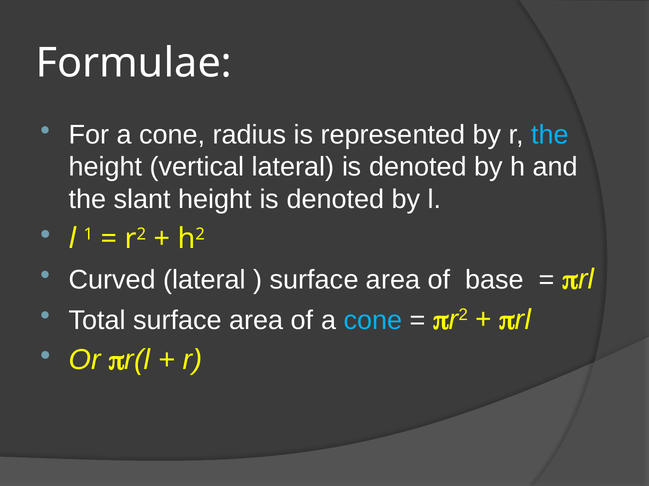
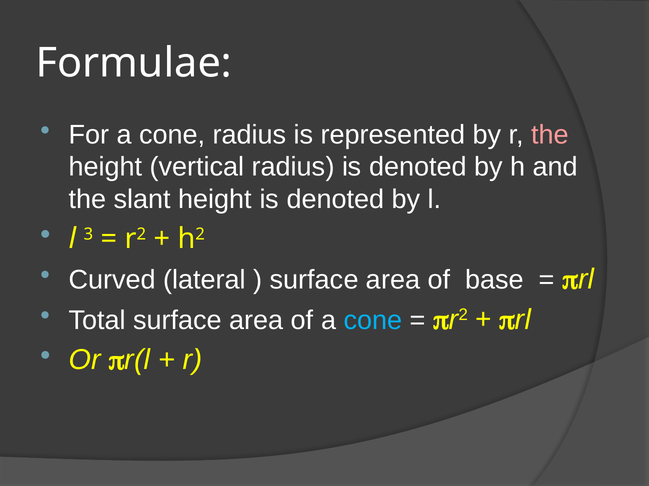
the colour: light blue -> pink (550, 135)
vertical lateral: lateral -> radius (293, 167)
1: 1 -> 3 (88, 235)
